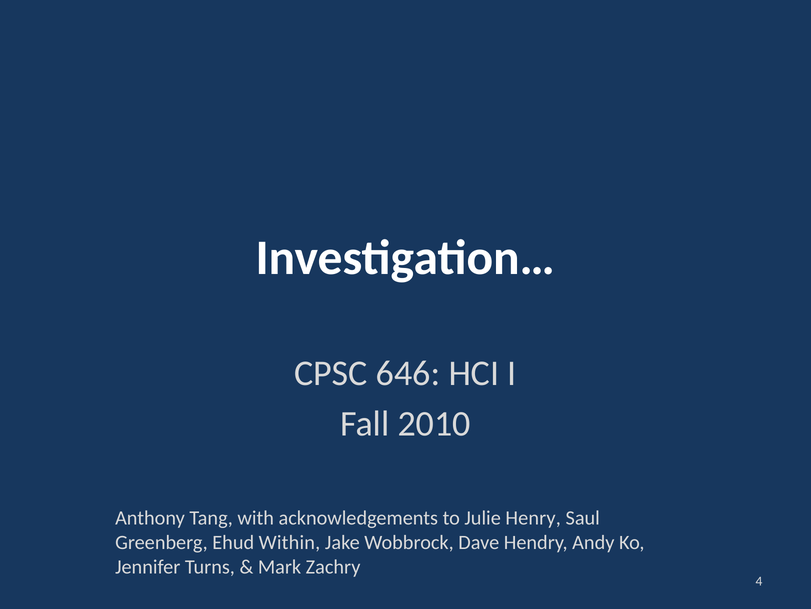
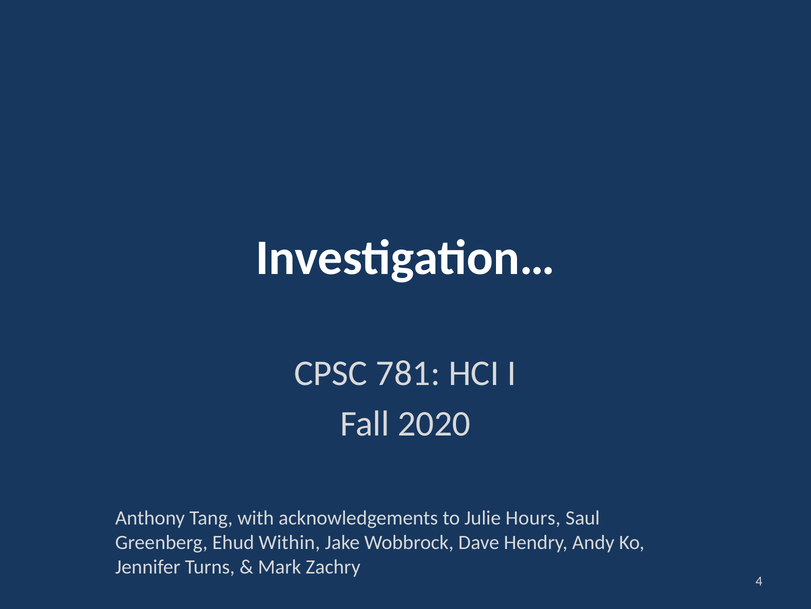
646: 646 -> 781 (408, 373)
2010: 2010 -> 2020 (434, 423)
Henry: Henry -> Hours (533, 518)
